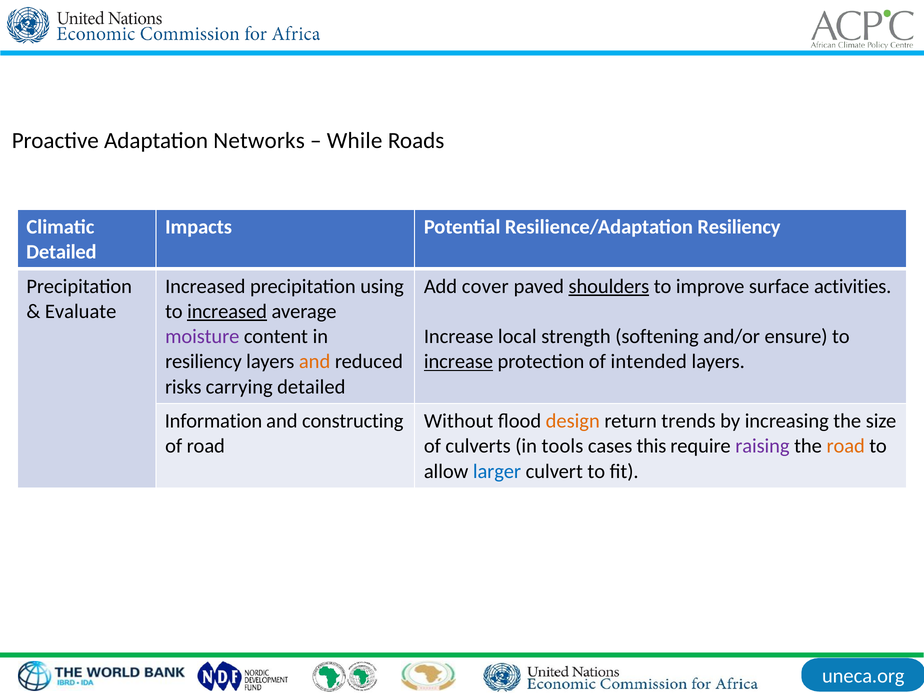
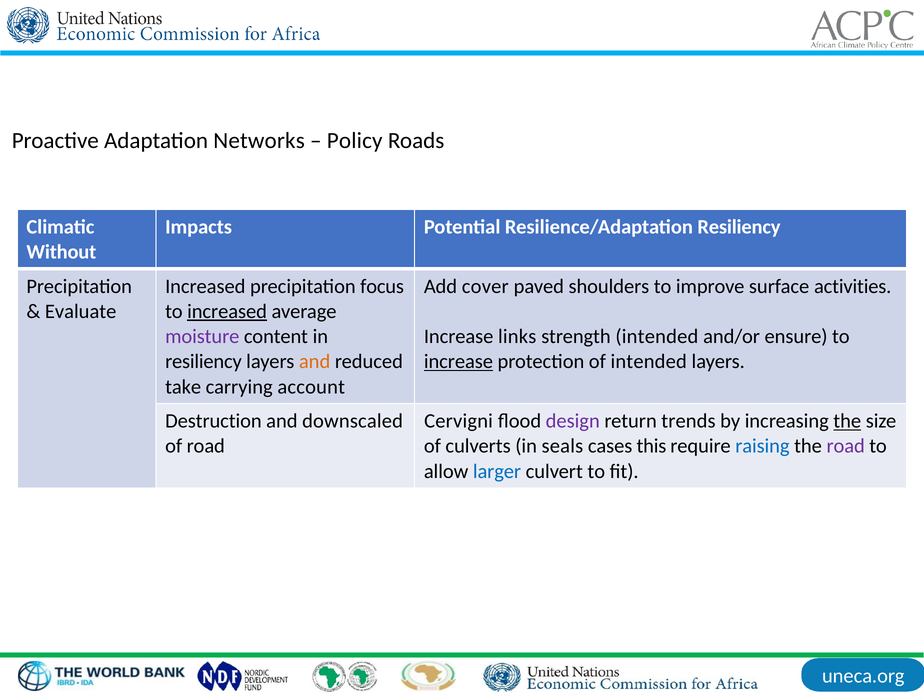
While: While -> Policy (355, 141)
Detailed: Detailed -> Without (61, 252)
using: using -> focus (382, 286)
shoulders underline: present -> none (609, 286)
local: local -> links (517, 337)
strength softening: softening -> intended (657, 337)
risks: risks -> take (183, 387)
carrying detailed: detailed -> account (311, 387)
Information: Information -> Destruction (213, 421)
constructing: constructing -> downscaled (353, 421)
Without: Without -> Cervigni (459, 421)
design colour: orange -> purple (573, 421)
the underline: none -> present (847, 421)
tools: tools -> seals (562, 446)
raising colour: purple -> blue (762, 446)
road colour: orange -> purple (846, 446)
